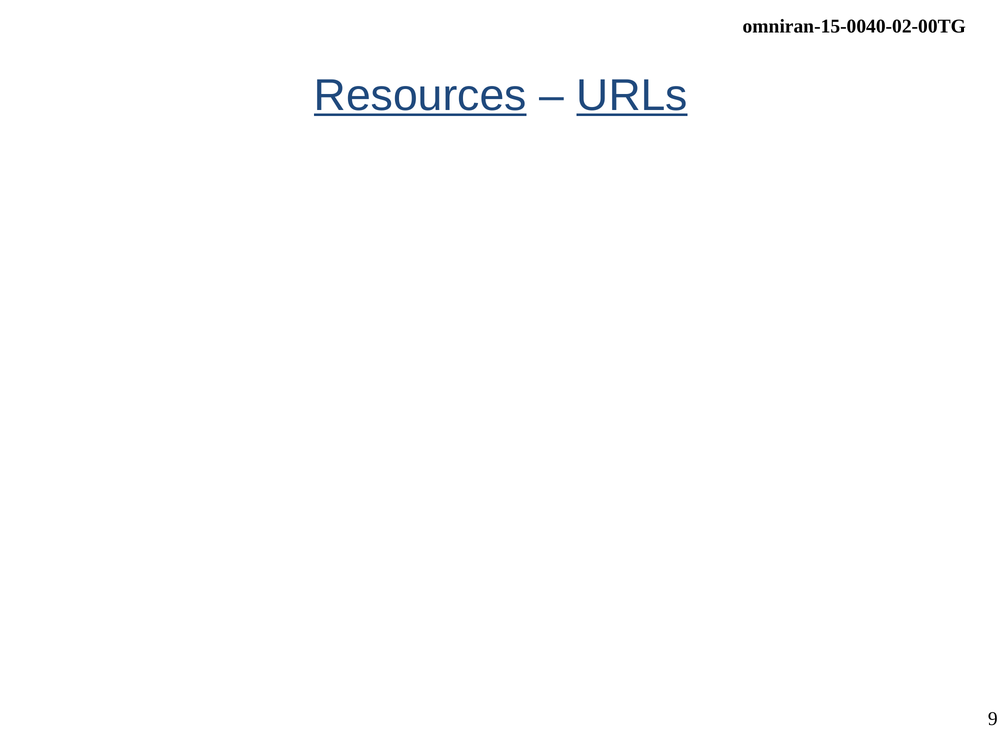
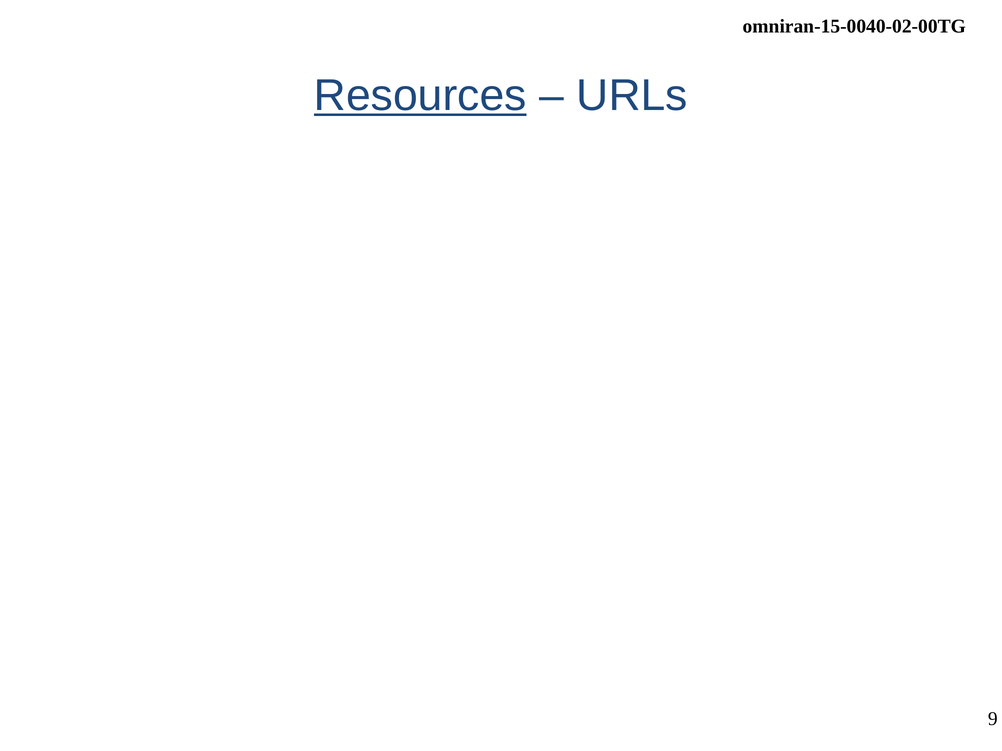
URLs underline: present -> none (632, 96)
